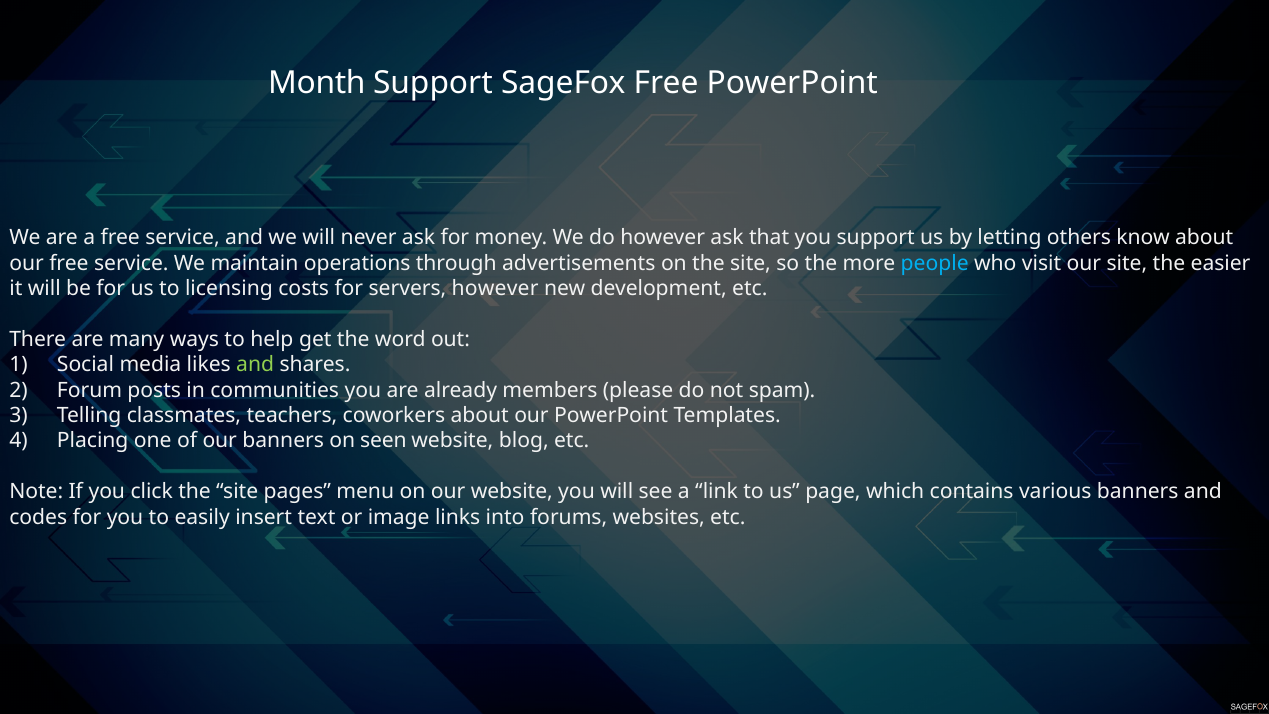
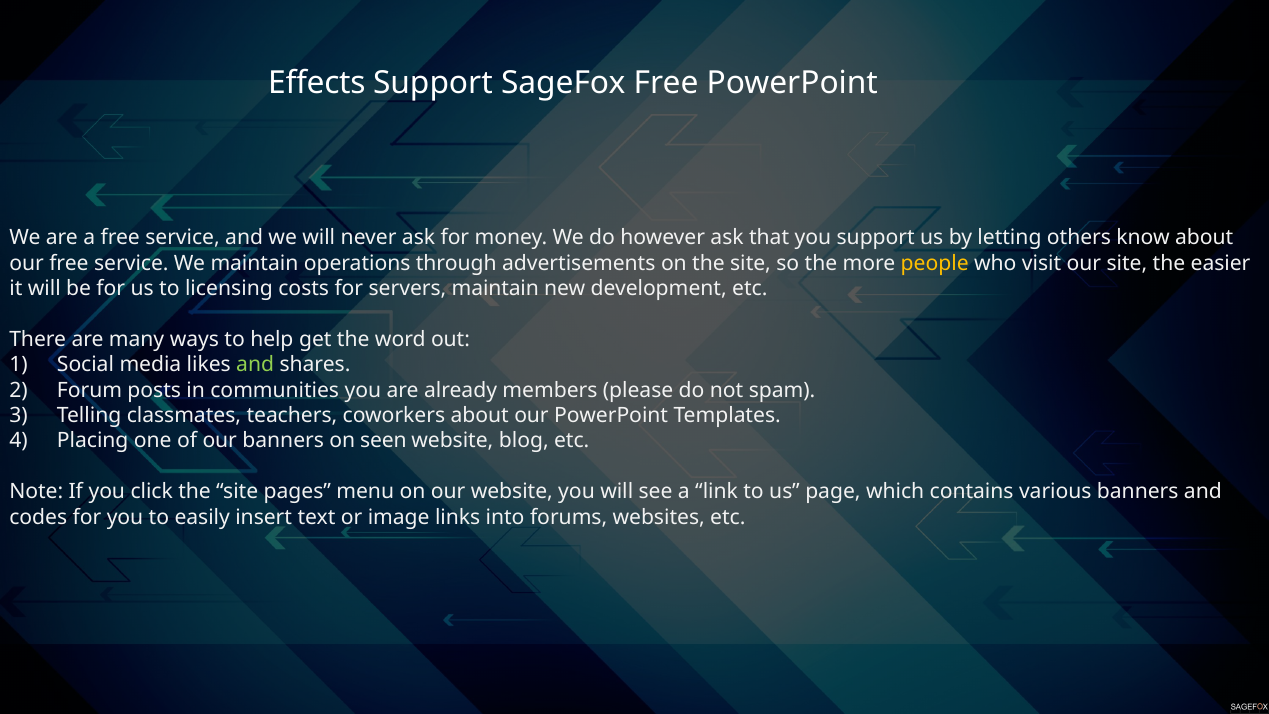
Month: Month -> Effects (317, 83)
people colour: light blue -> yellow (935, 263)
servers however: however -> maintain (495, 289)
